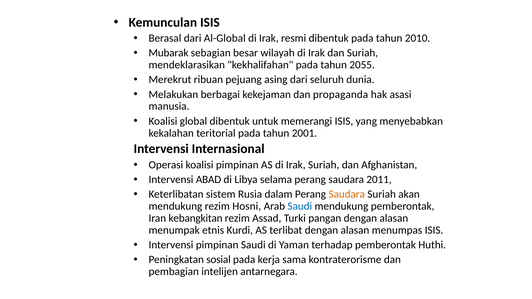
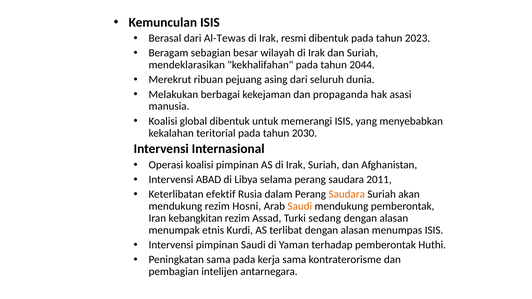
Al-Global: Al-Global -> Al-Tewas (225, 38)
2010: 2010 -> 2023 (418, 38)
Mubarak: Mubarak -> Beragam (168, 53)
2055: 2055 -> 2044 (362, 65)
2001: 2001 -> 2030 (304, 133)
sistem: sistem -> efektif (221, 194)
Saudi colour: blue -> orange (300, 206)
pangan: pangan -> sedang (325, 218)
Peningkatan sosial: sosial -> sama (218, 260)
